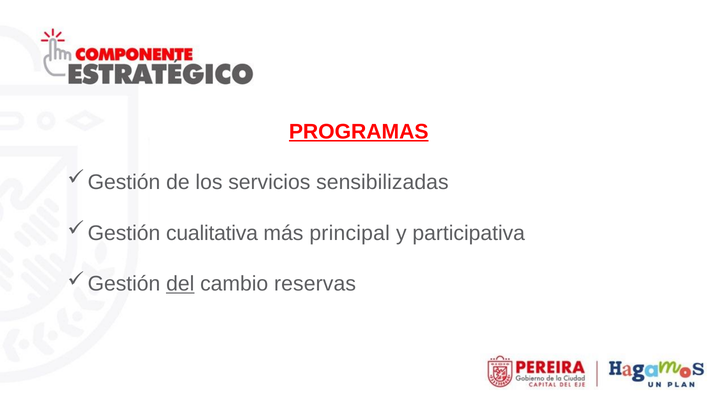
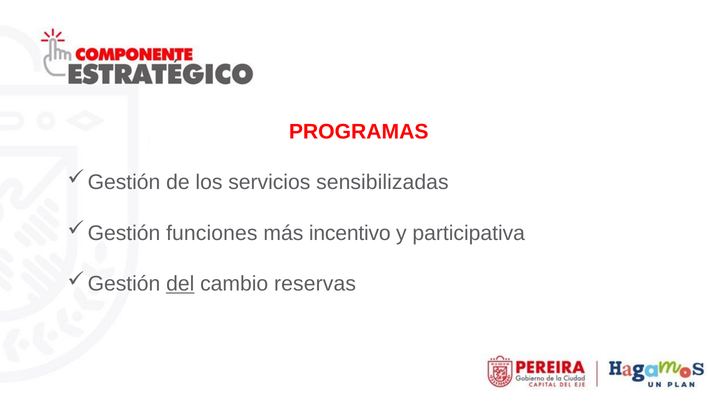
PROGRAMAS underline: present -> none (359, 131)
cualitativa: cualitativa -> funciones (212, 233)
principal: principal -> incentivo (350, 233)
